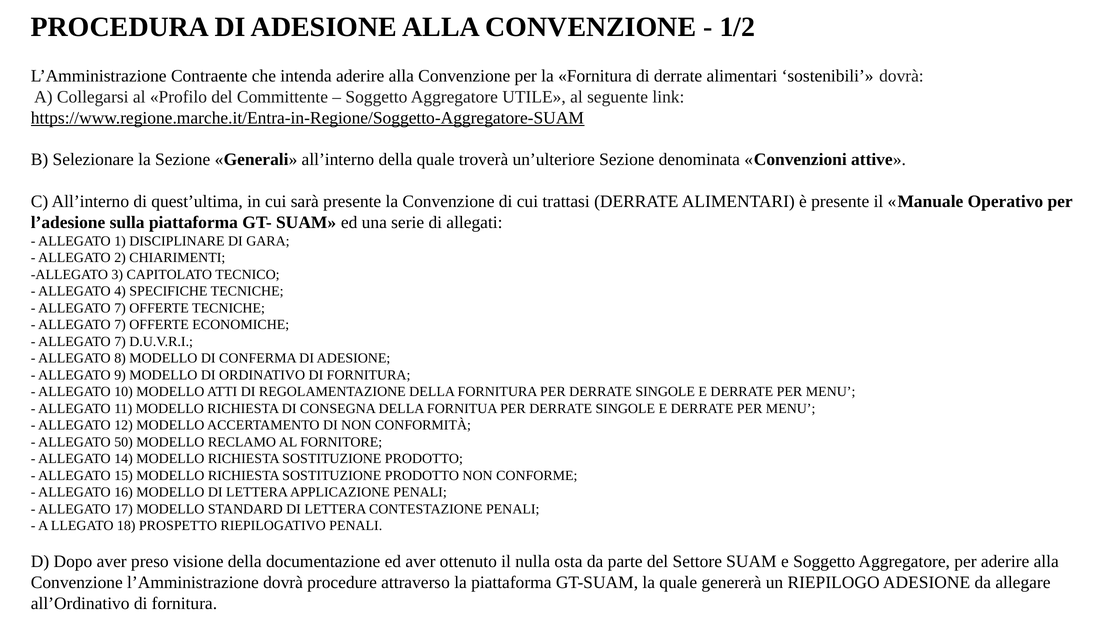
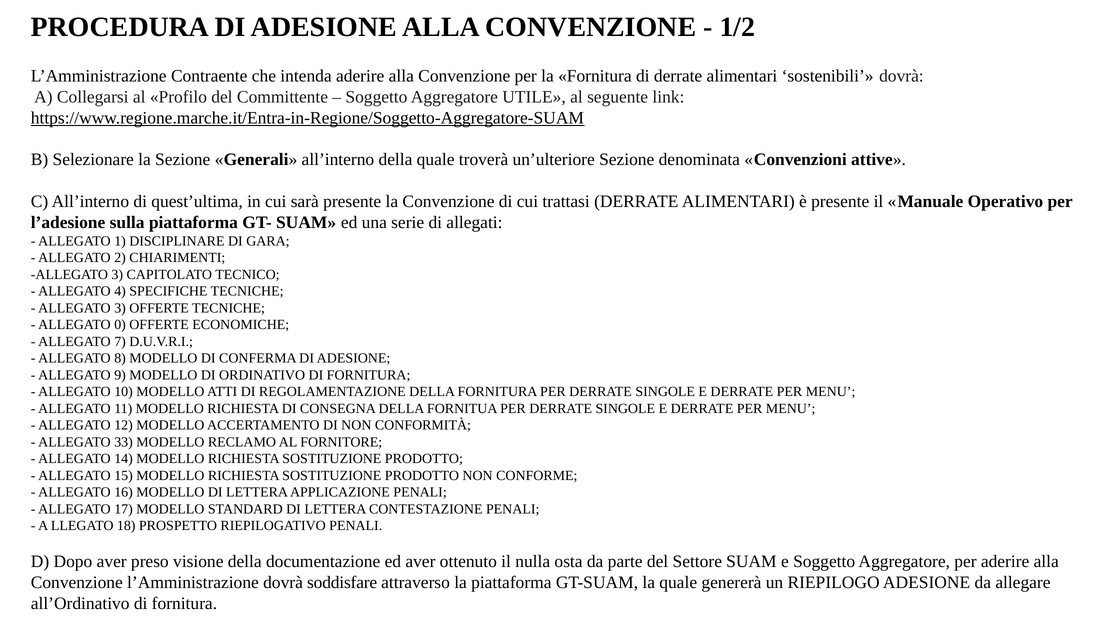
7: 7 -> 3 (120, 308)
7: 7 -> 0 (120, 325)
50: 50 -> 33 (124, 442)
procedure: procedure -> soddisfare (342, 583)
